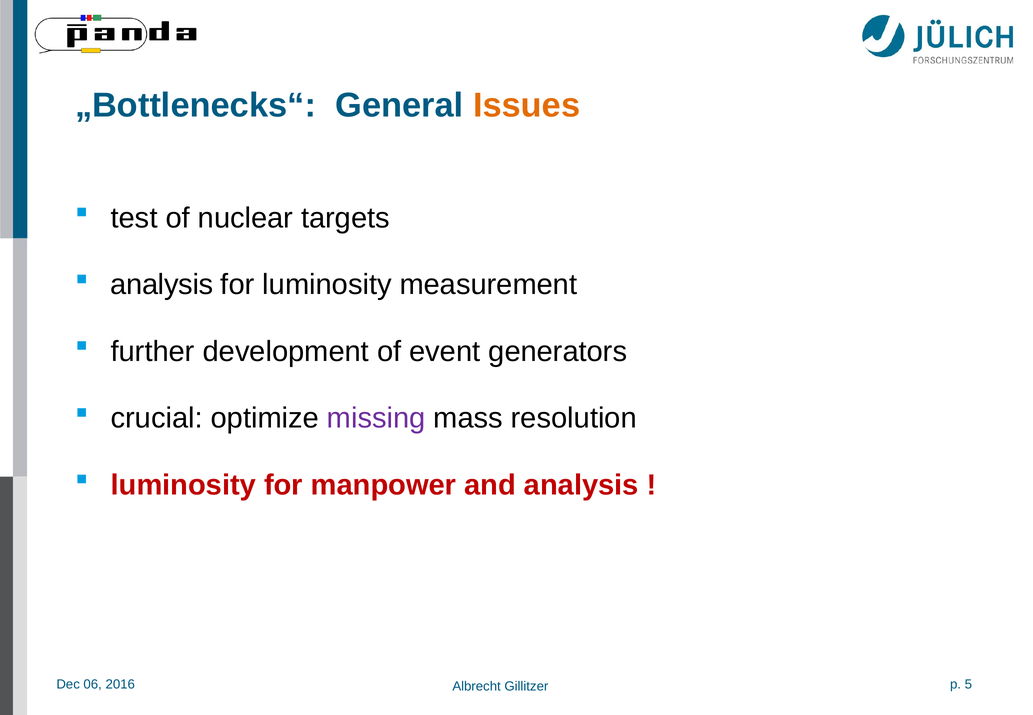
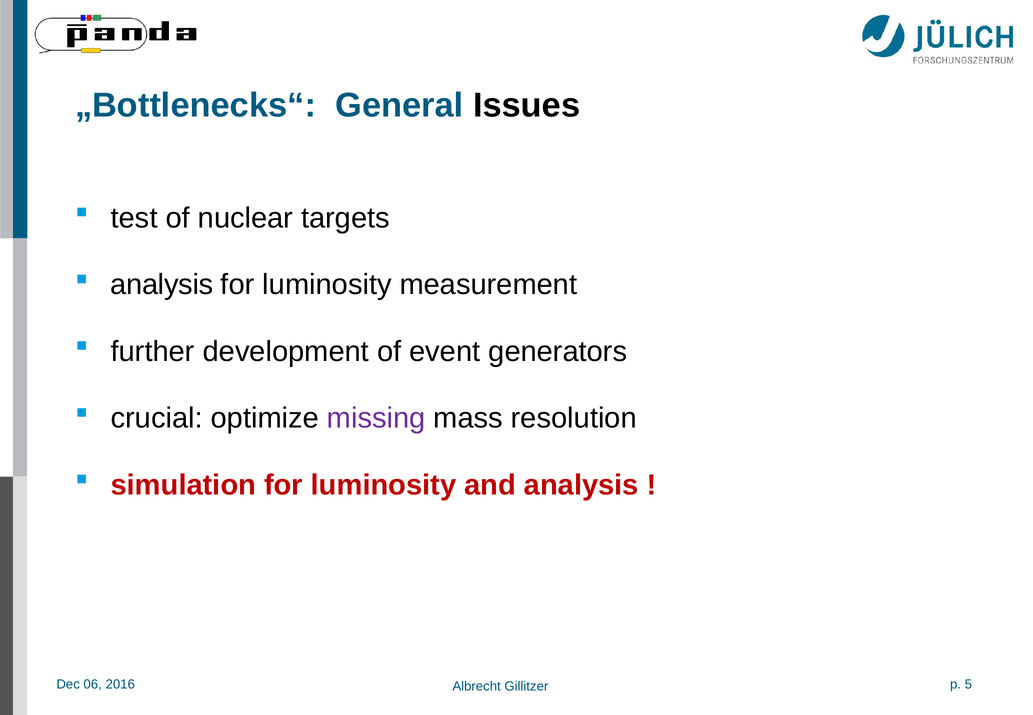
Issues colour: orange -> black (527, 105)
luminosity: luminosity -> simulation (183, 485)
manpower: manpower -> luminosity (384, 485)
